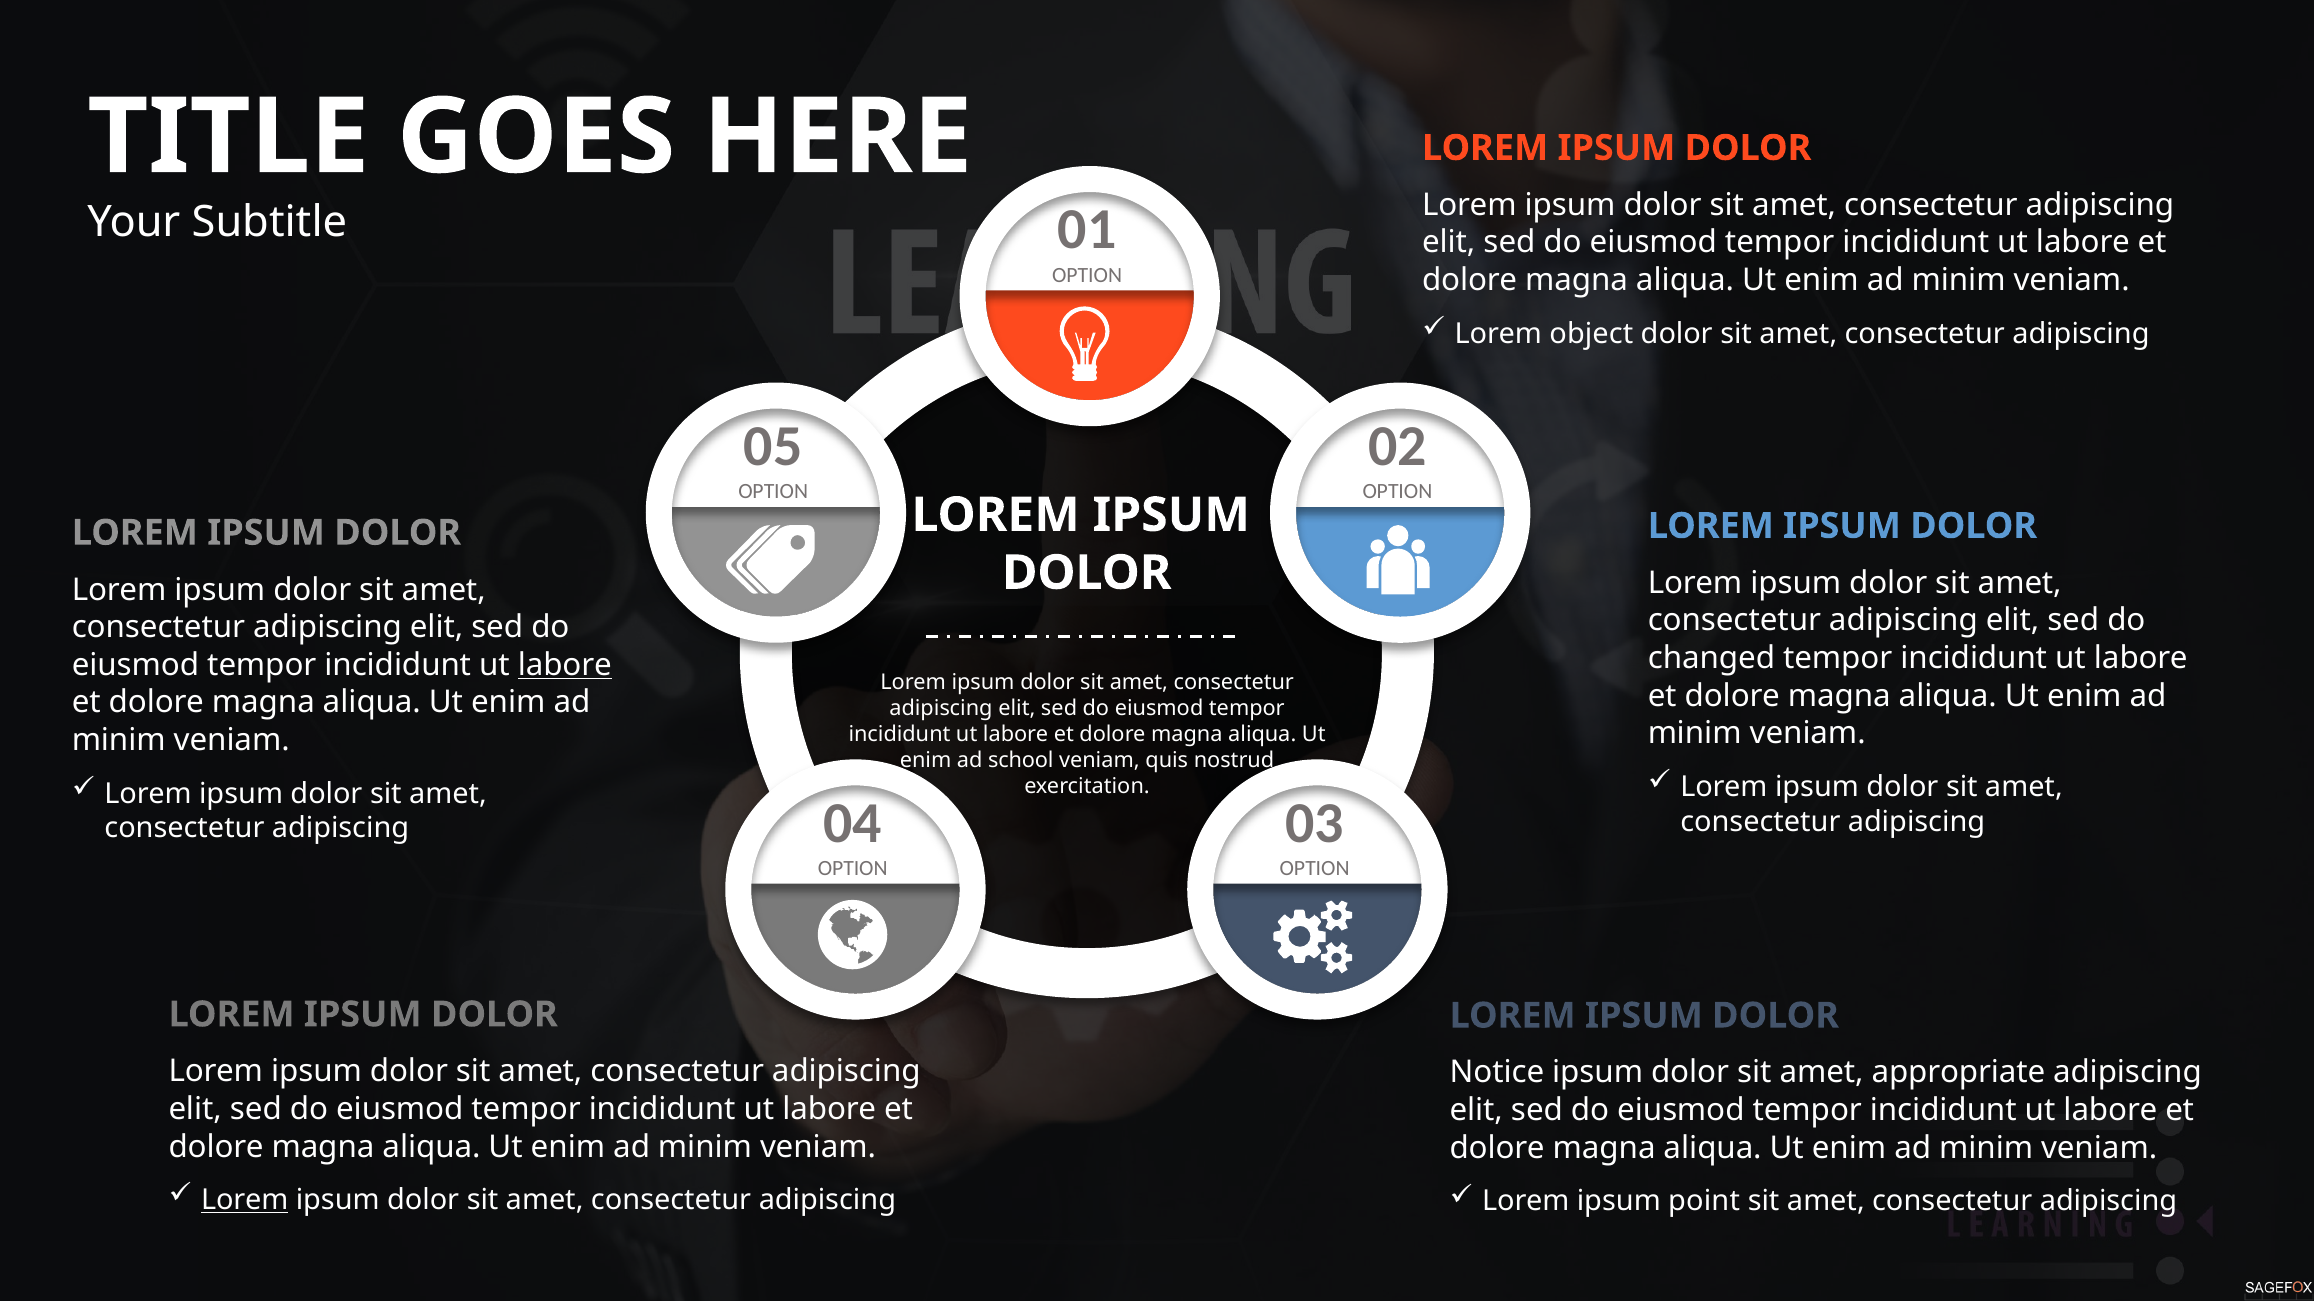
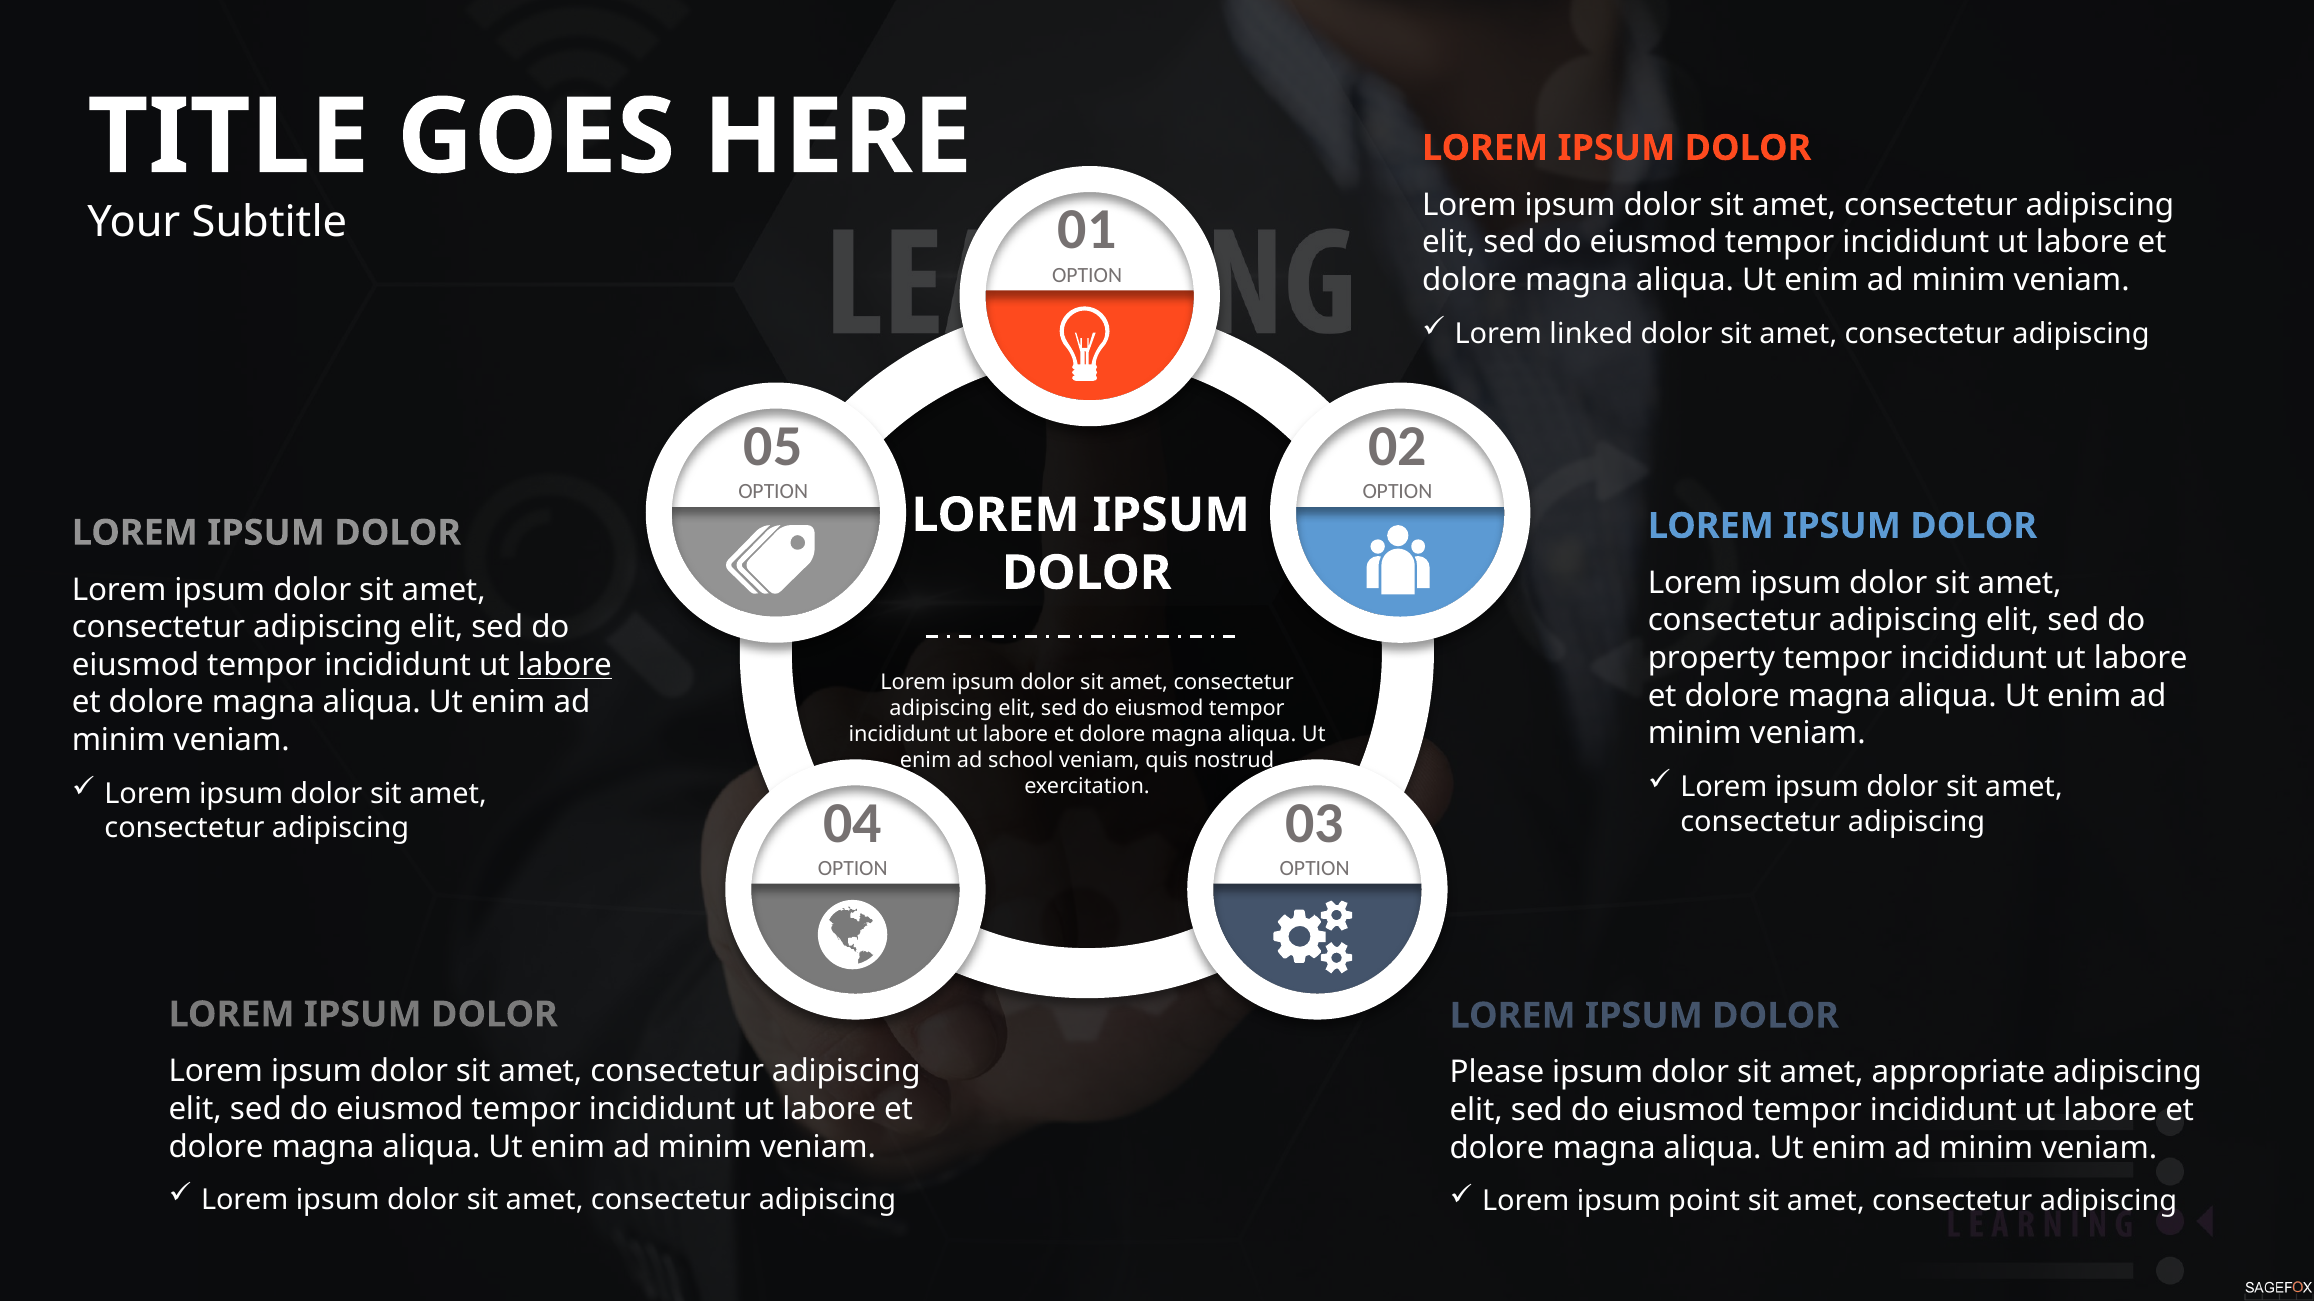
object: object -> linked (1591, 334)
changed: changed -> property (1711, 658)
Notice: Notice -> Please (1497, 1073)
Lorem underline: present -> none (245, 1201)
